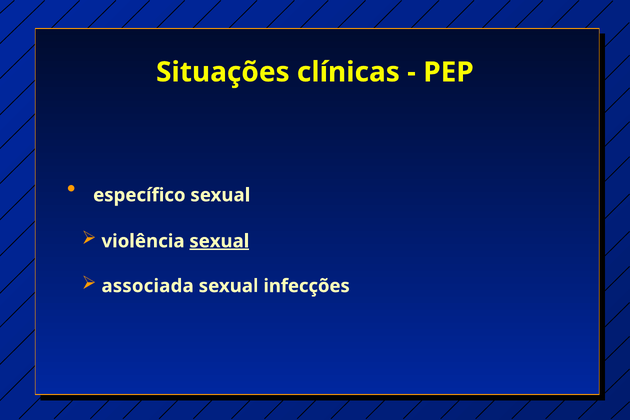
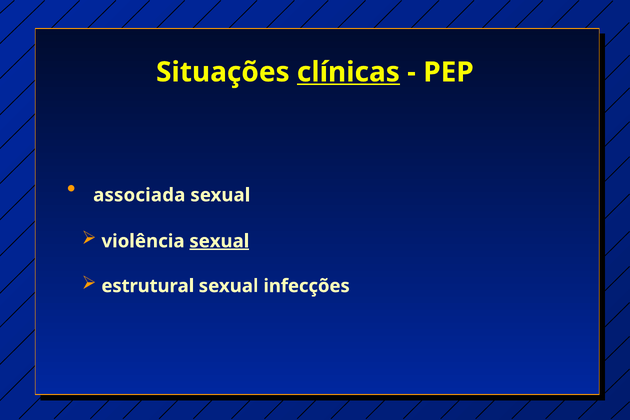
clínicas underline: none -> present (348, 72)
específico: específico -> associada (139, 195)
associada: associada -> estrutural (148, 286)
